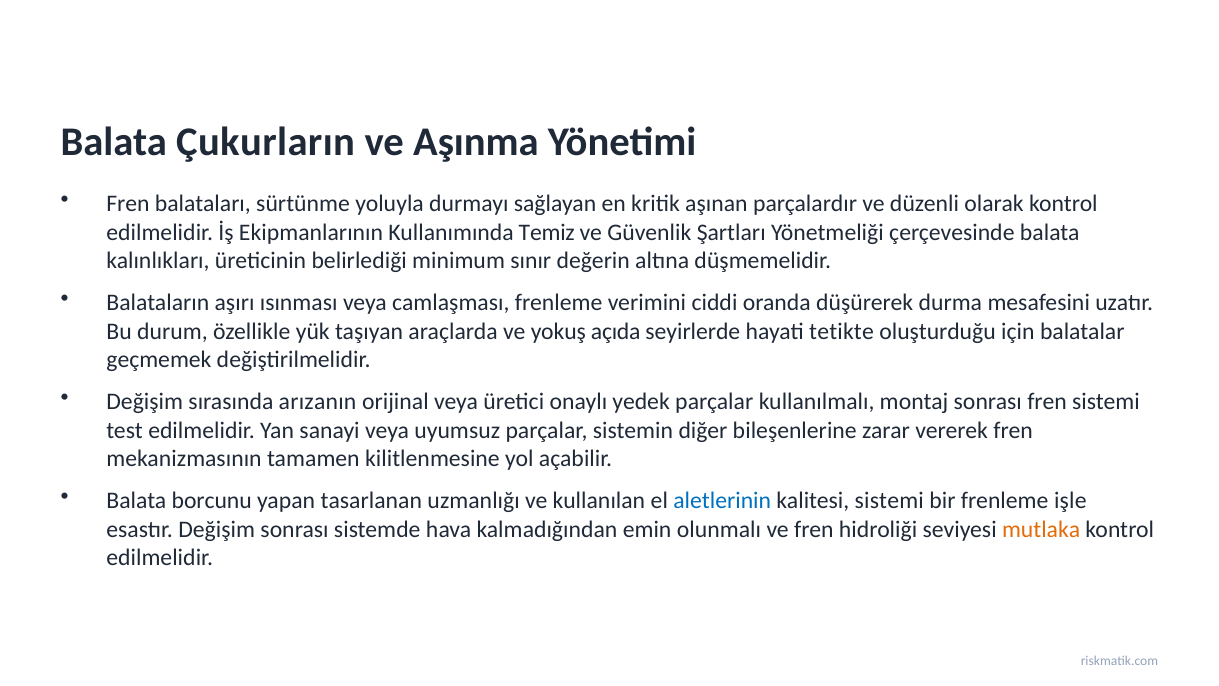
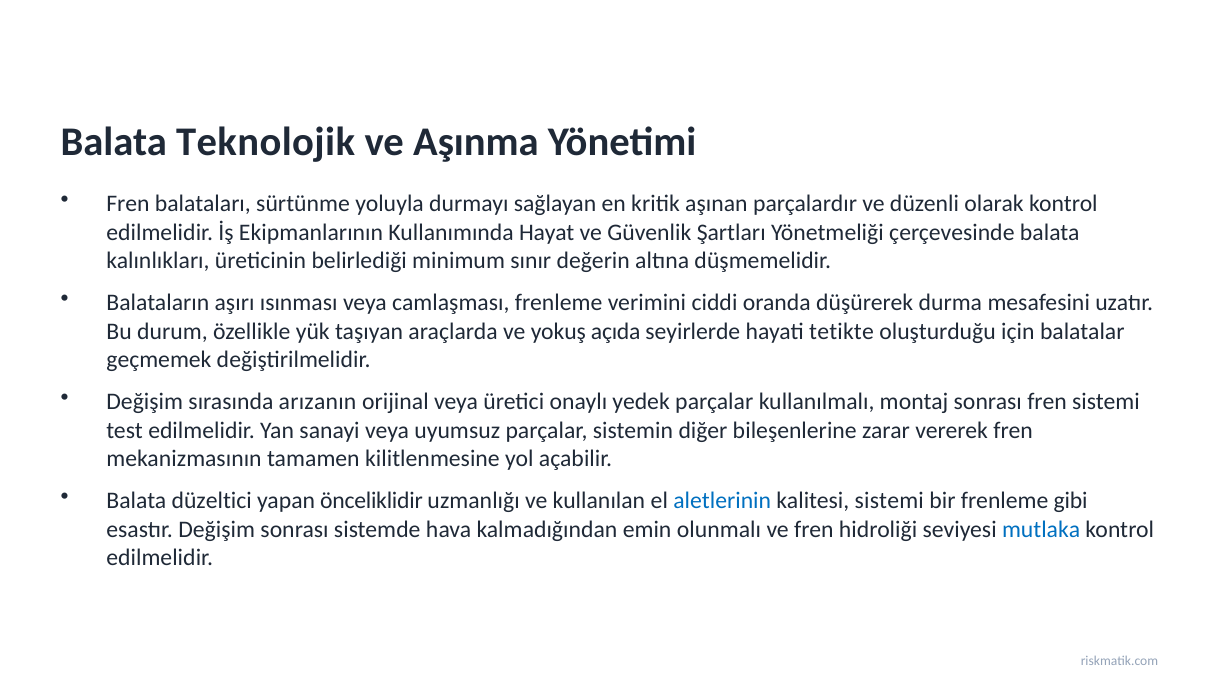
Çukurların: Çukurların -> Teknolojik (266, 142)
Temiz: Temiz -> Hayat (547, 232)
borcunu: borcunu -> düzeltici (212, 501)
tasarlanan: tasarlanan -> önceliklidir (371, 501)
işle: işle -> gibi (1071, 501)
mutlaka colour: orange -> blue (1041, 529)
